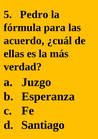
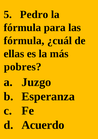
acuerdo: acuerdo -> fórmula (24, 41)
verdad: verdad -> pobres (23, 67)
Santiago: Santiago -> Acuerdo (43, 125)
